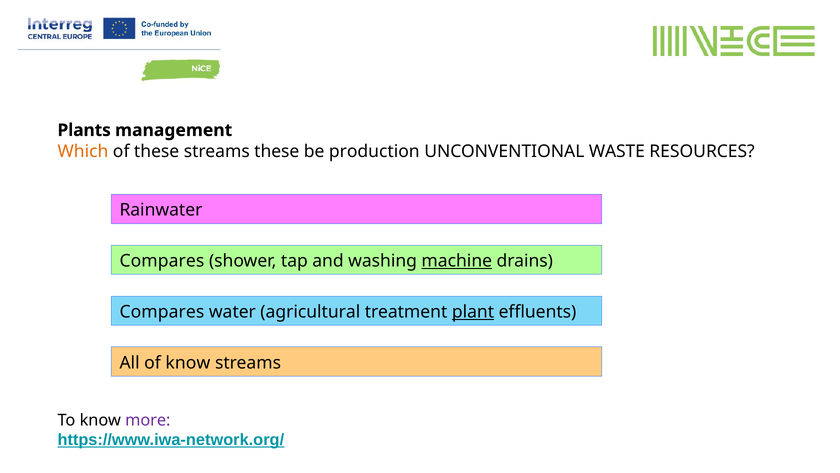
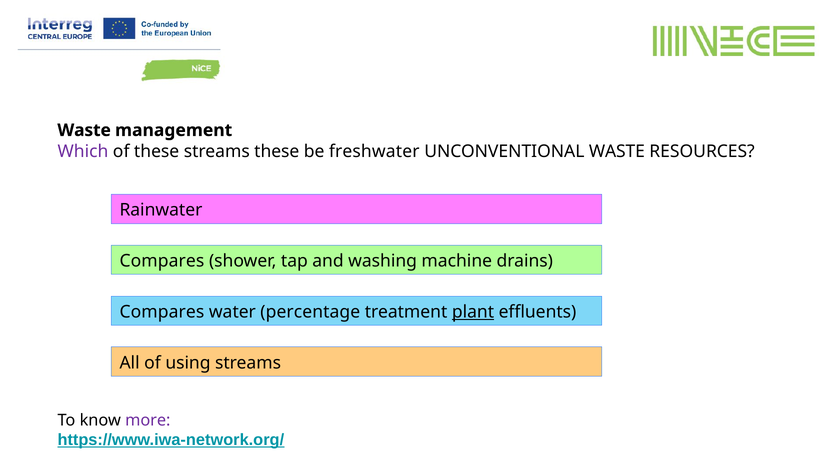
Plants: Plants -> Waste (84, 130)
Which colour: orange -> purple (83, 151)
production: production -> freshwater (374, 151)
machine underline: present -> none (457, 261)
agricultural: agricultural -> percentage (310, 312)
of know: know -> using (188, 362)
